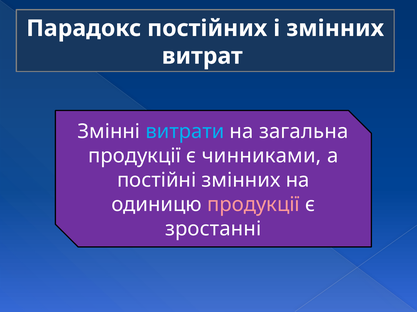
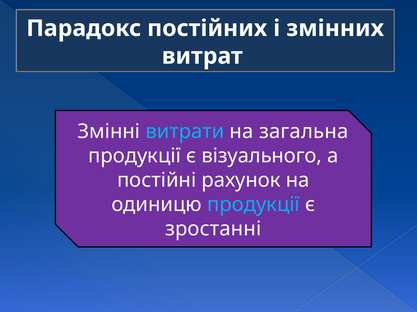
чинниками: чинниками -> візуального (262, 156)
постійні змінних: змінних -> рахунок (241, 181)
продукції colour: pink -> light blue (254, 205)
